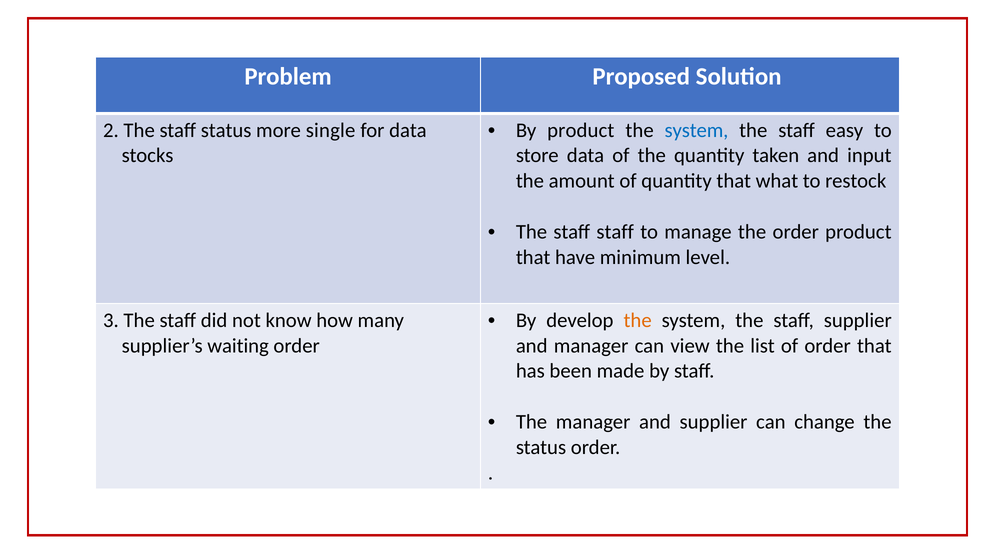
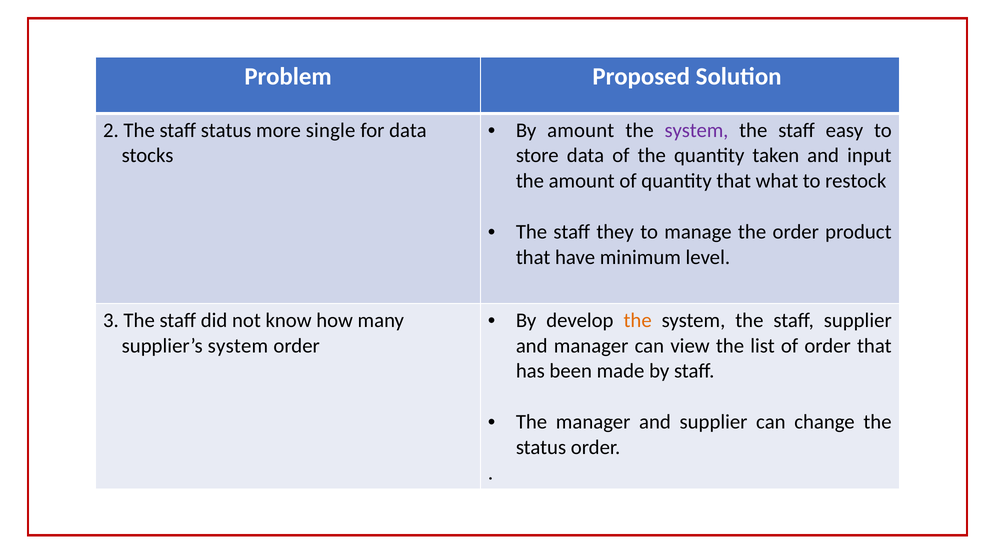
By product: product -> amount (581, 130)
system colour: blue -> purple (696, 130)
staff staff: staff -> they (615, 232)
supplier’s waiting: waiting -> system (238, 345)
